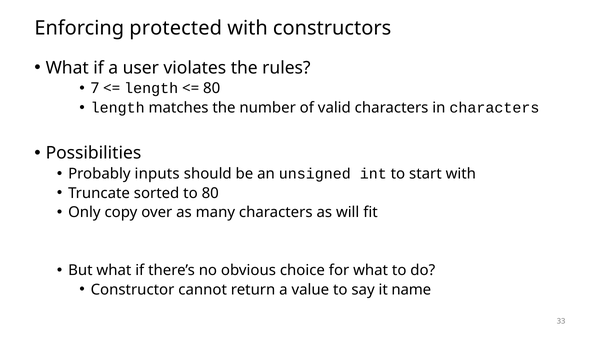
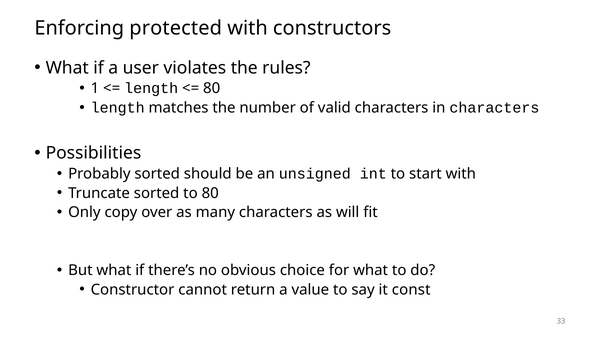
7: 7 -> 1 (95, 89)
Probably inputs: inputs -> sorted (157, 174)
name: name -> const (411, 290)
